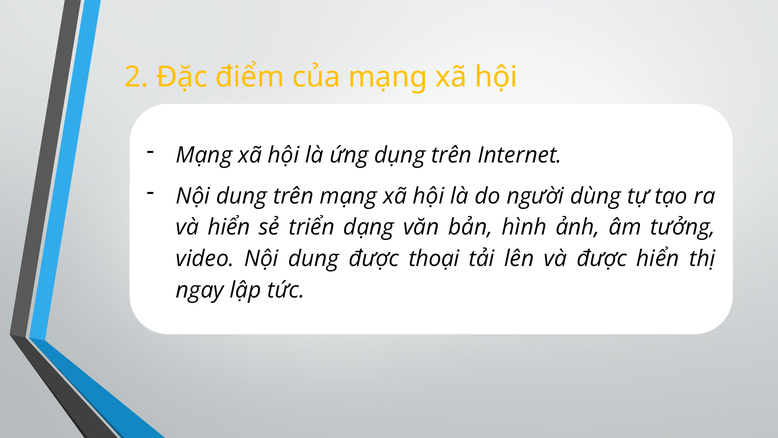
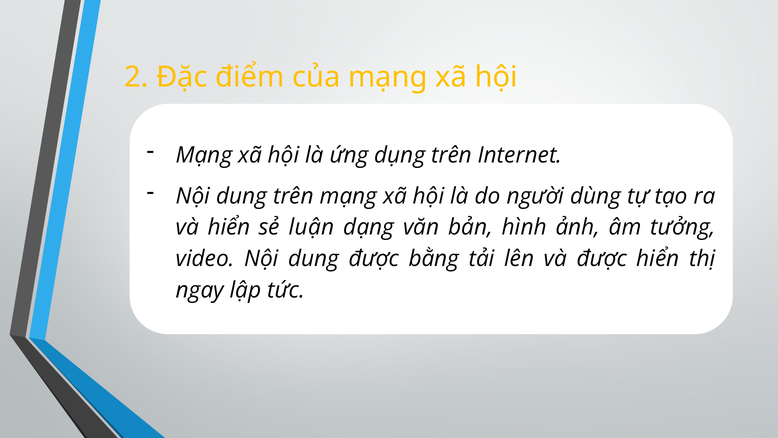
triển: triển -> luận (311, 227)
thoại: thoại -> bằng (434, 259)
